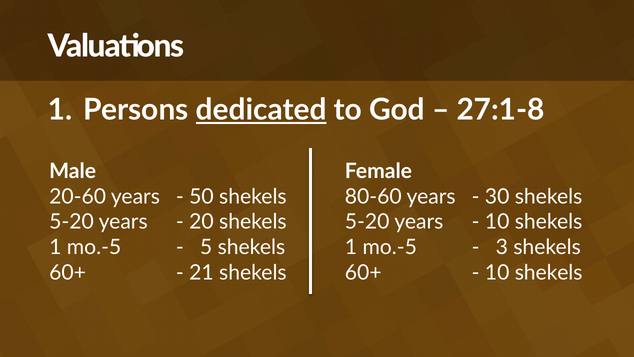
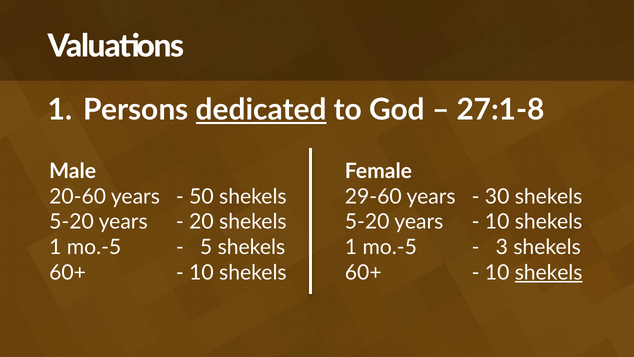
80-60: 80-60 -> 29-60 (373, 196)
21: 21 -> 10 (201, 272)
shekels underline: none -> present (549, 272)
